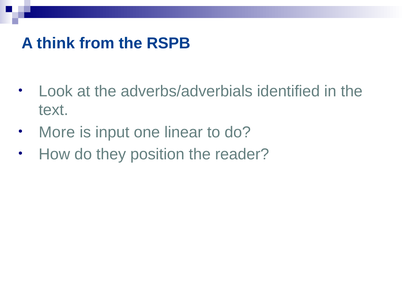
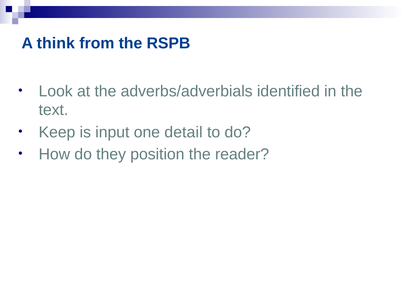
More: More -> Keep (57, 132)
linear: linear -> detail (184, 132)
